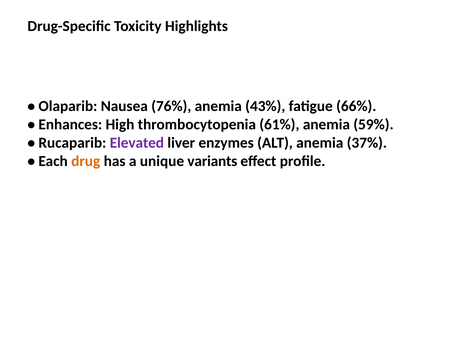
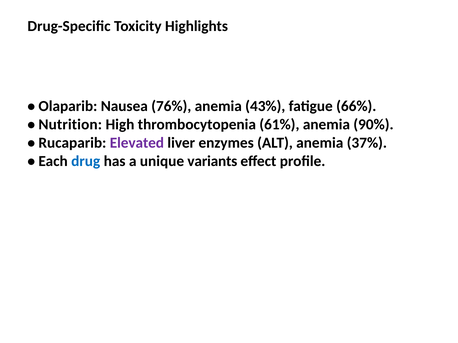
Enhances: Enhances -> Nutrition (70, 125)
59%: 59% -> 90% (373, 125)
drug colour: orange -> blue (86, 161)
